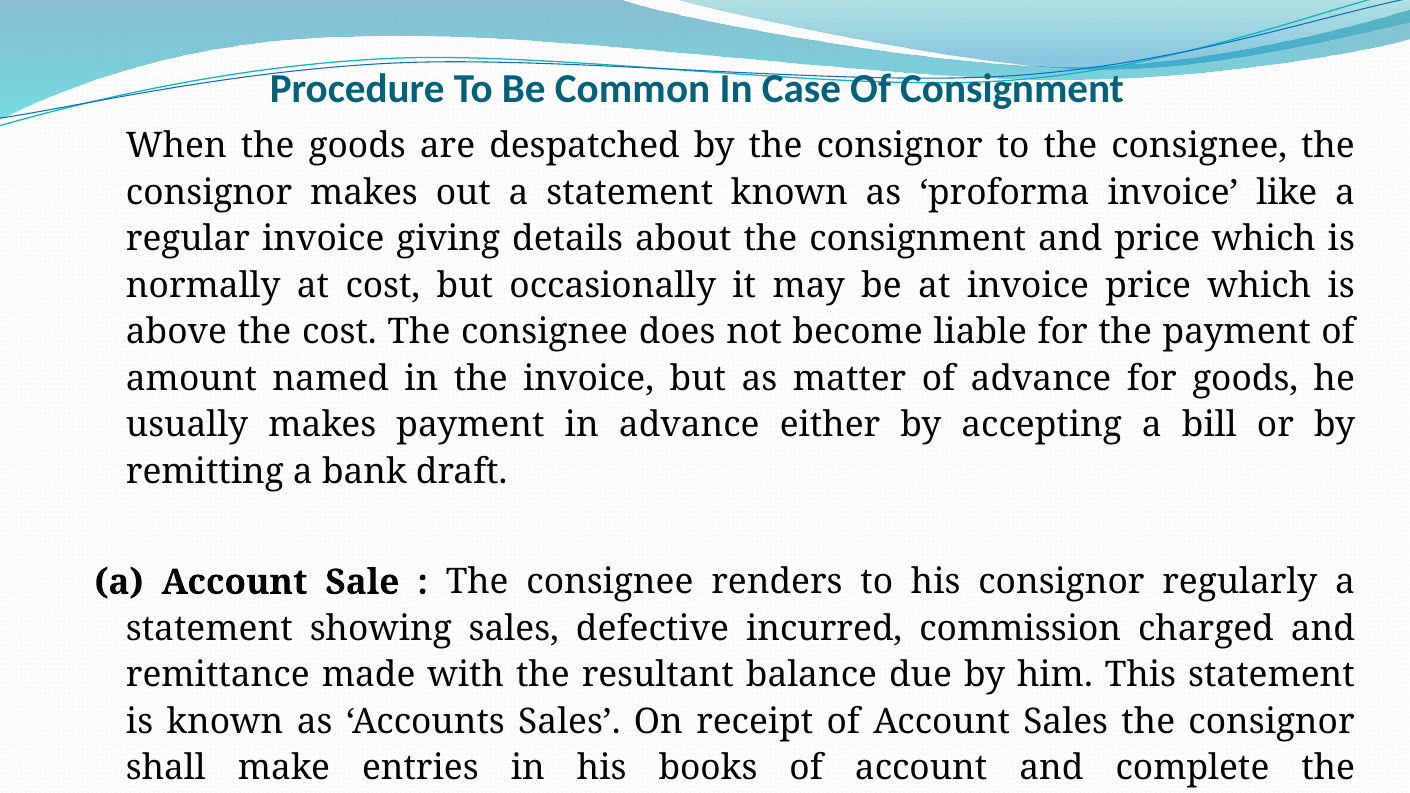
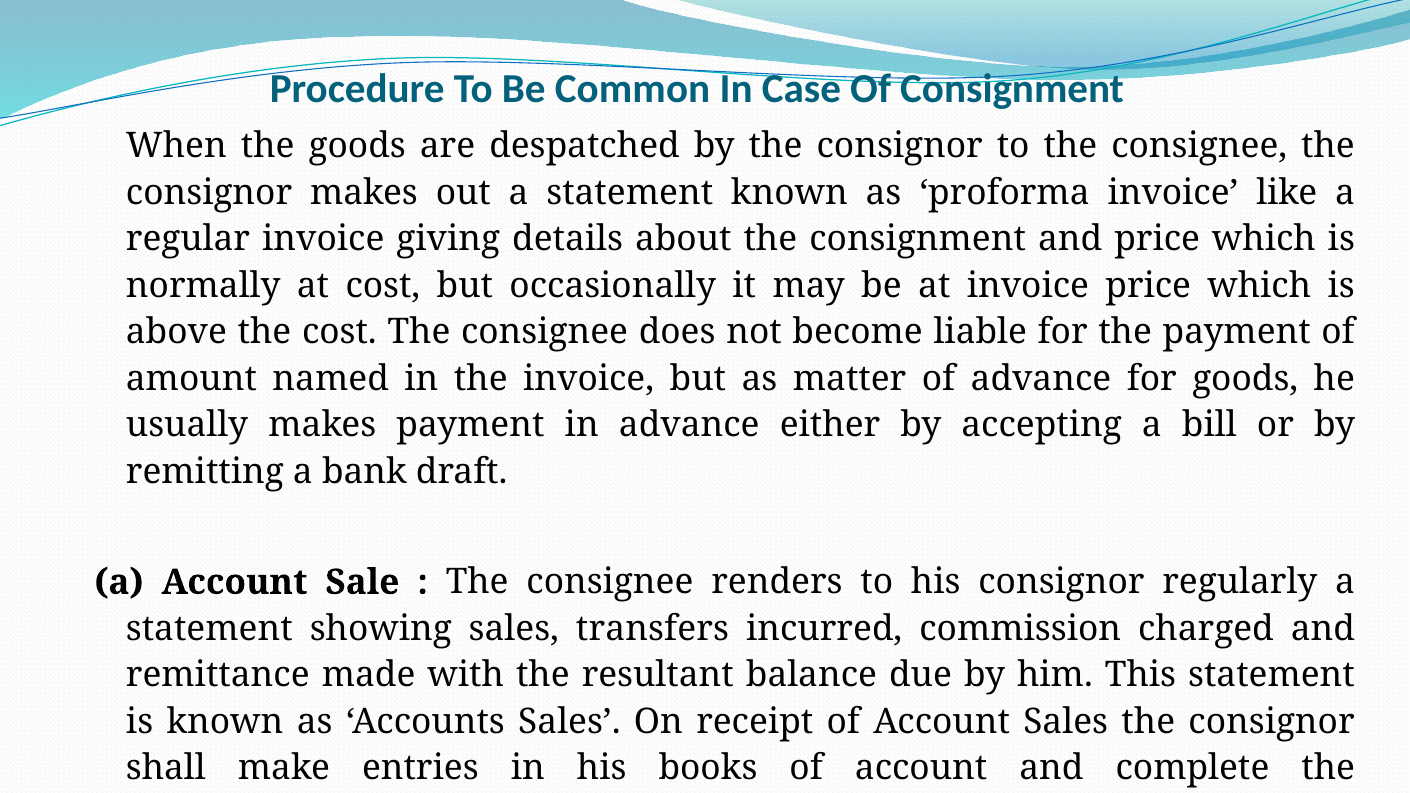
defective: defective -> transfers (652, 629)
